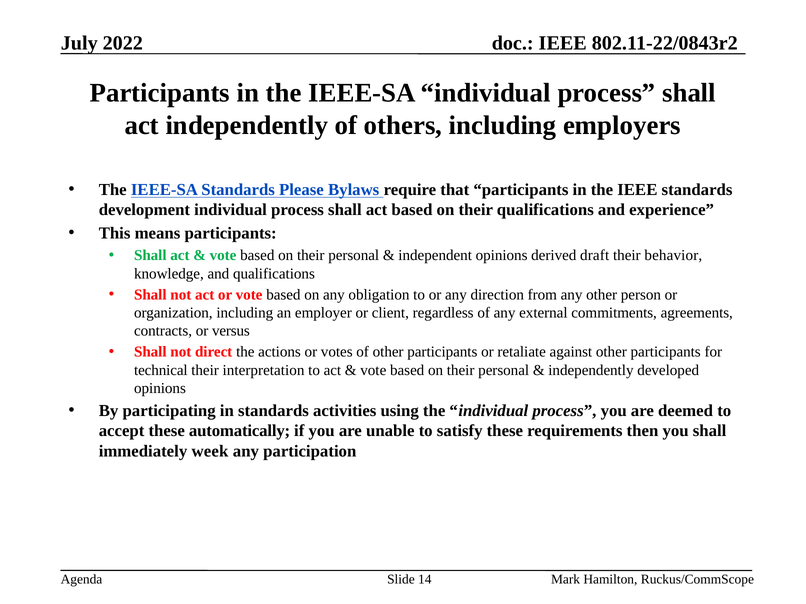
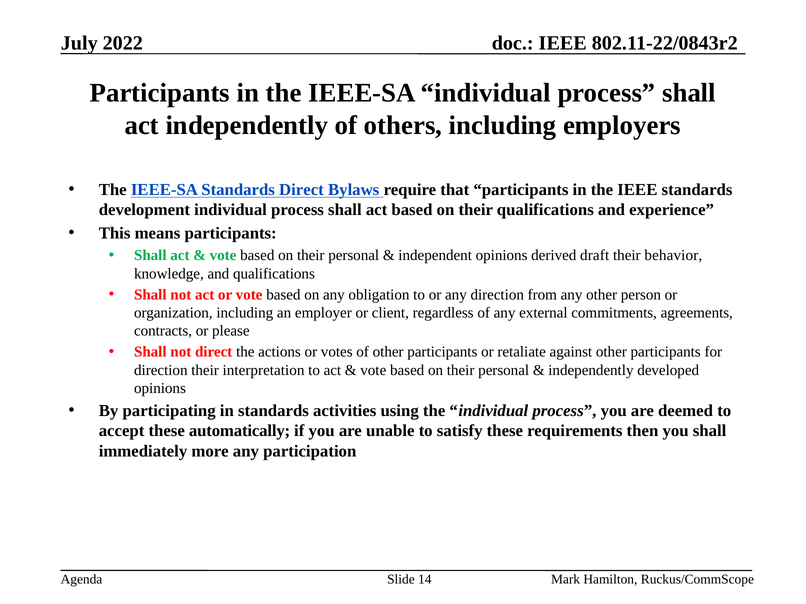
Standards Please: Please -> Direct (301, 190)
versus: versus -> please (231, 331)
technical: technical -> direction (161, 370)
week: week -> more (210, 451)
